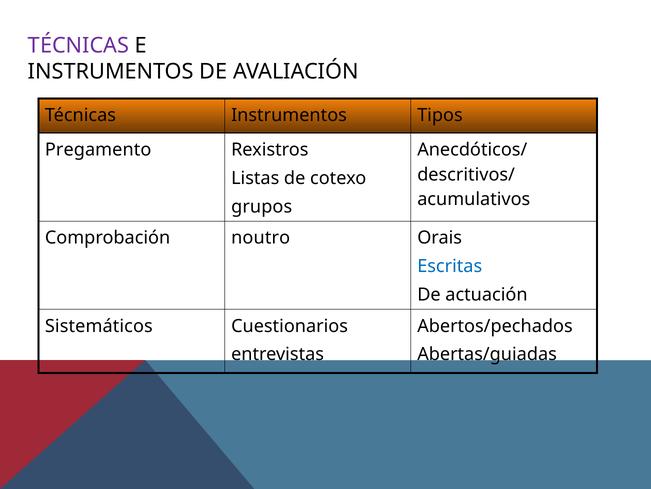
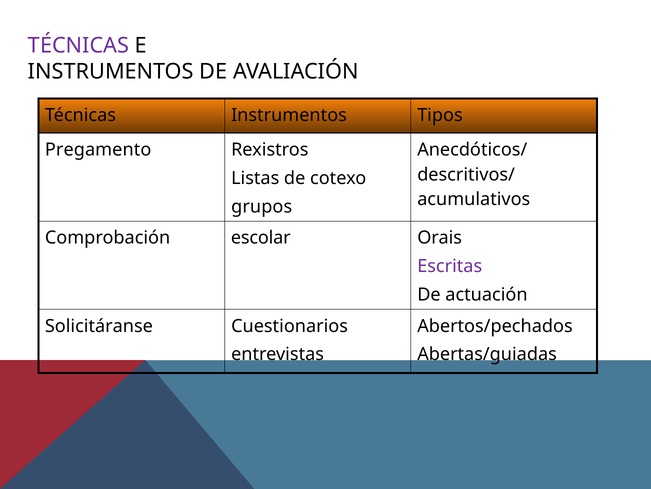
noutro: noutro -> escolar (261, 238)
Escritas colour: blue -> purple (450, 266)
Sistemáticos: Sistemáticos -> Solicitáranse (99, 326)
